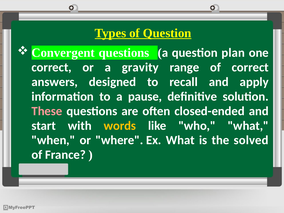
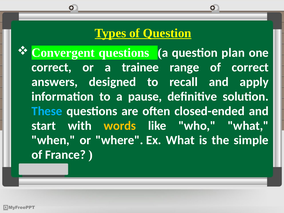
gravity: gravity -> trainee (140, 67)
These colour: pink -> light blue (47, 111)
solved: solved -> simple (251, 140)
